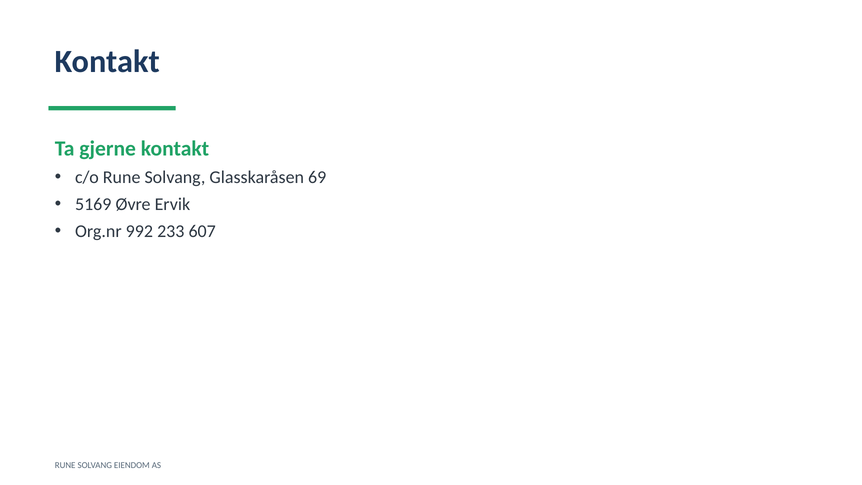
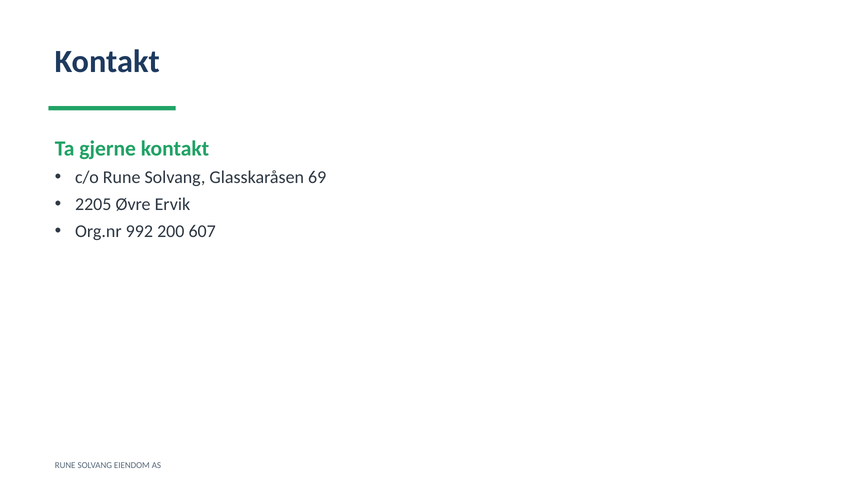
5169: 5169 -> 2205 (93, 204)
233: 233 -> 200 (171, 231)
